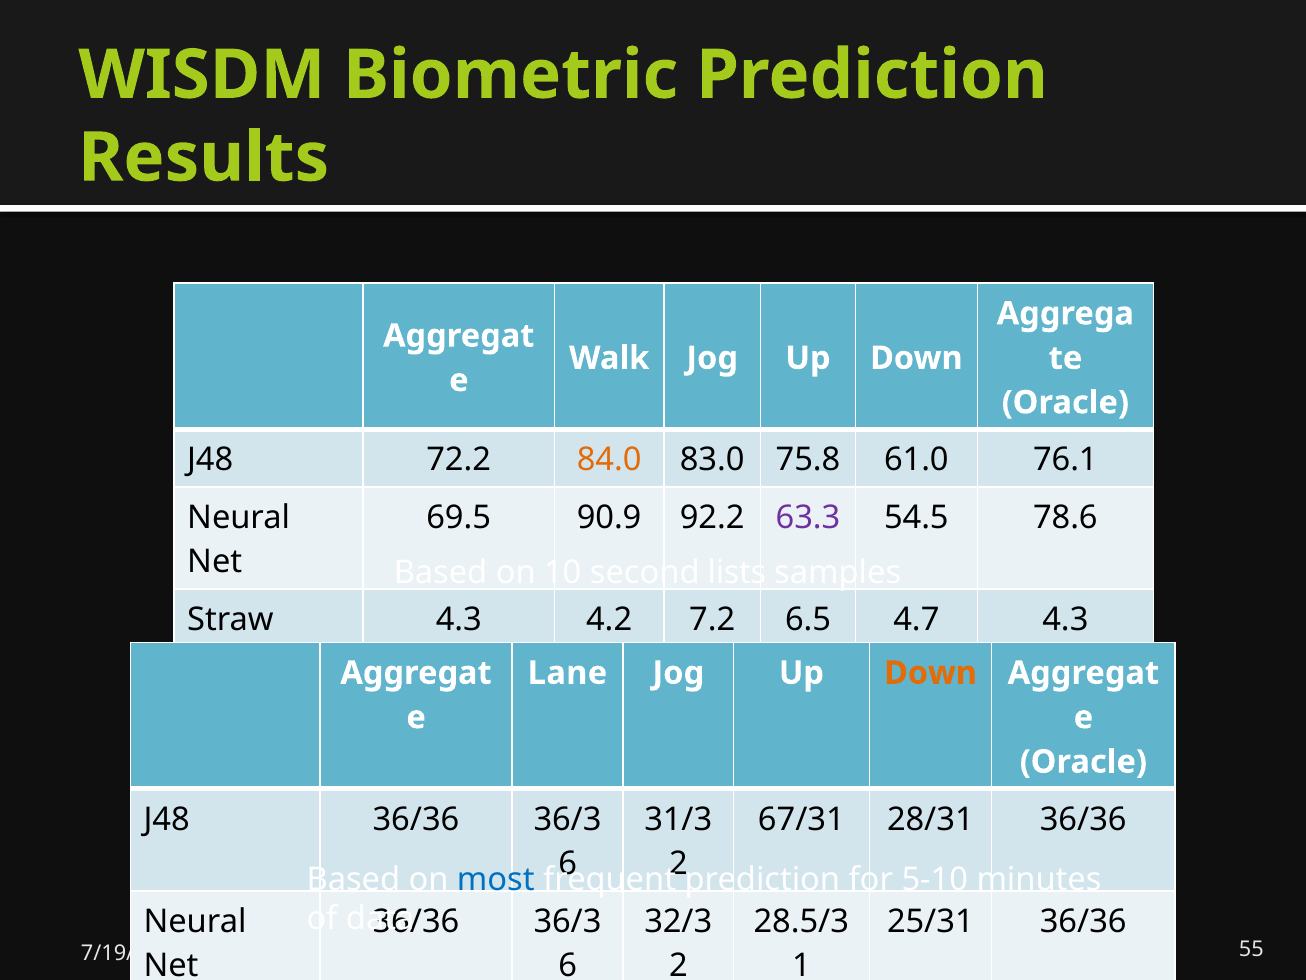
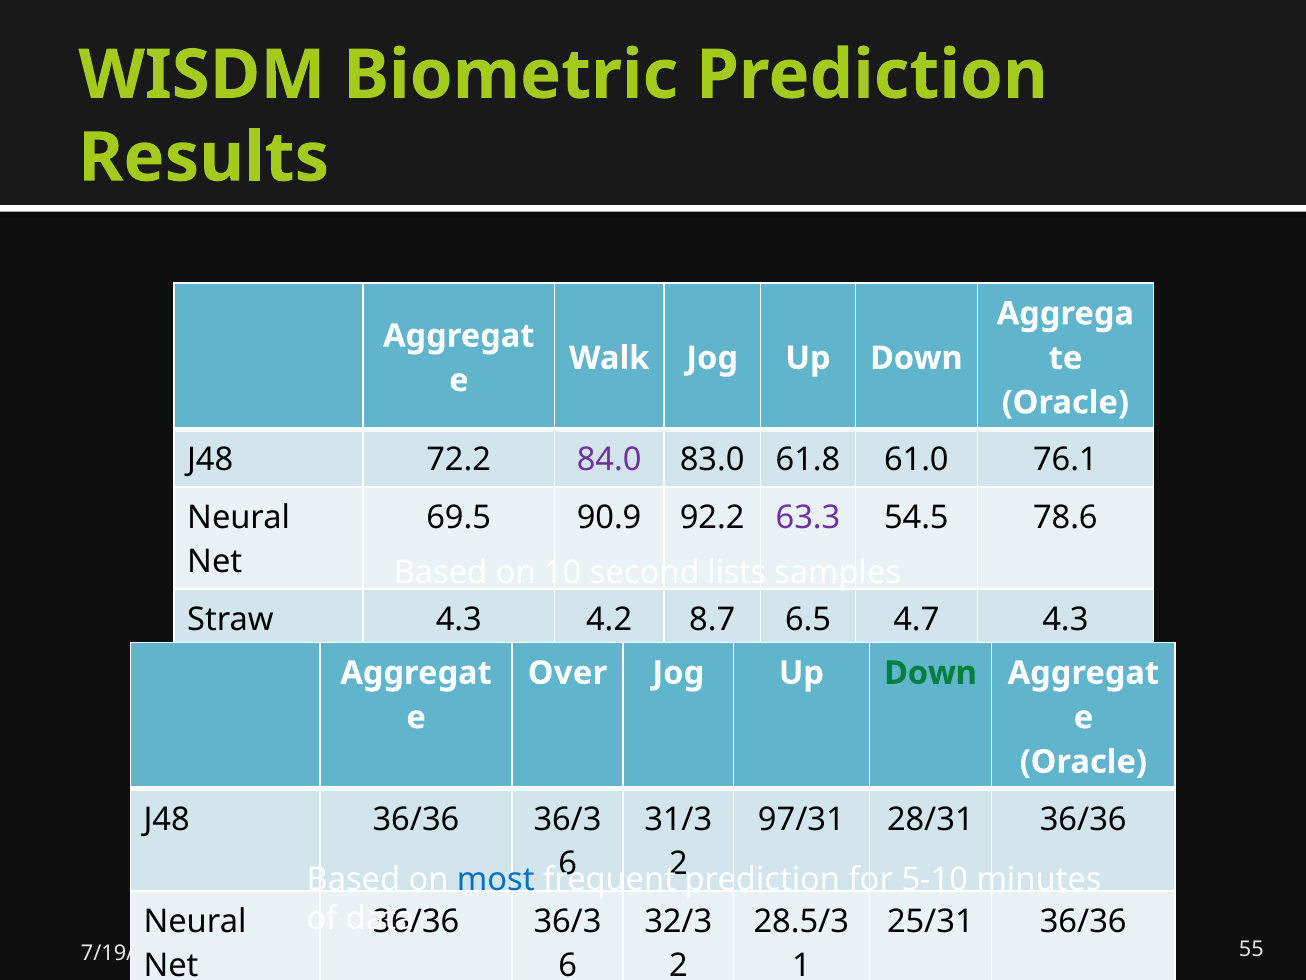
84.0 colour: orange -> purple (609, 460)
75.8: 75.8 -> 61.8 (808, 460)
7.2: 7.2 -> 8.7 (712, 619)
Lane: Lane -> Over (567, 673)
Down colour: orange -> green (931, 673)
67/31: 67/31 -> 97/31 (801, 819)
